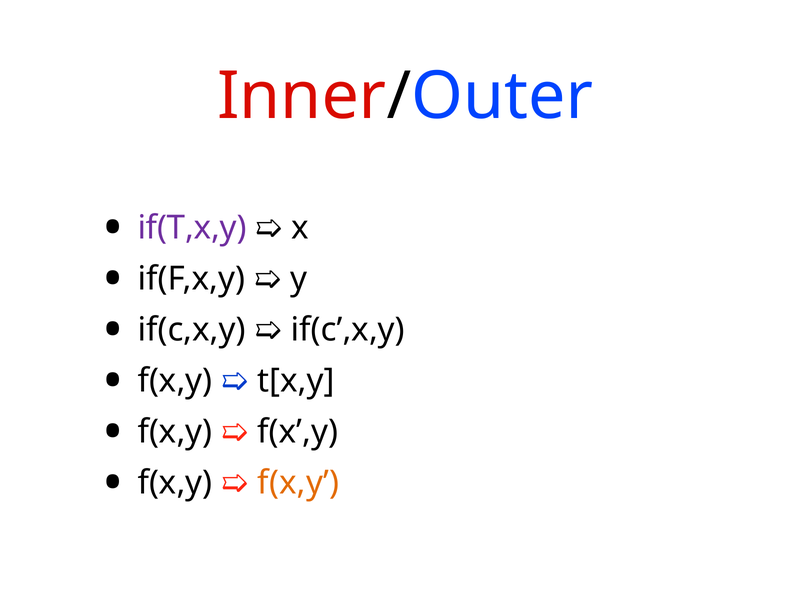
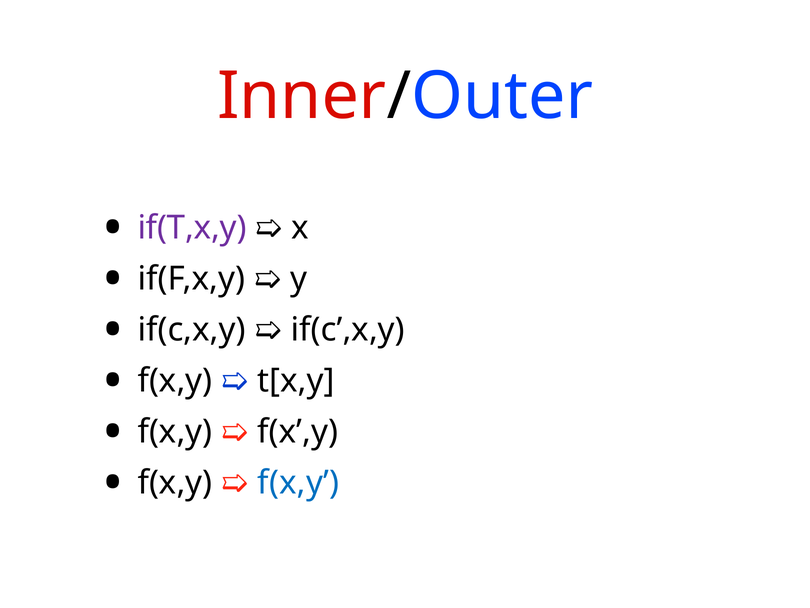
f(x,y colour: orange -> blue (298, 482)
